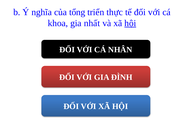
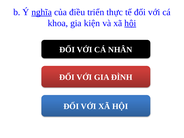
nghĩa underline: none -> present (42, 12)
tổng: tổng -> điều (77, 12)
nhất: nhất -> kiện (92, 23)
